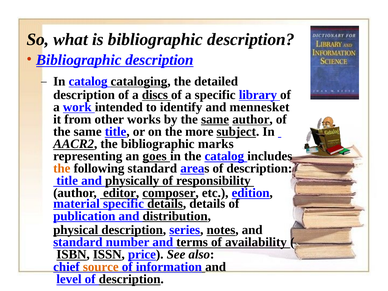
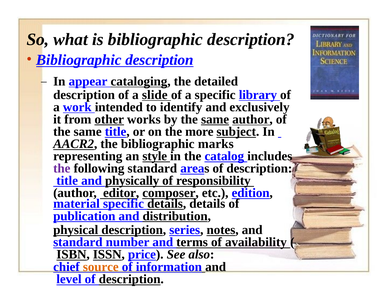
In catalog: catalog -> appear (88, 81)
discs: discs -> slide (155, 95)
mennesket: mennesket -> exclusively (260, 107)
other underline: none -> present (109, 119)
goes: goes -> style (155, 156)
the colour: orange -> purple (62, 168)
